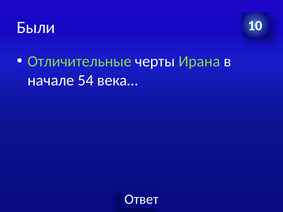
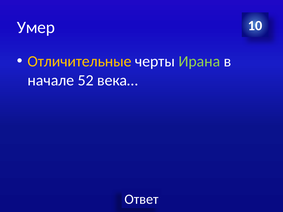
Были: Были -> Умер (36, 27)
Отличительные colour: light green -> yellow (80, 61)
54: 54 -> 52 (86, 80)
